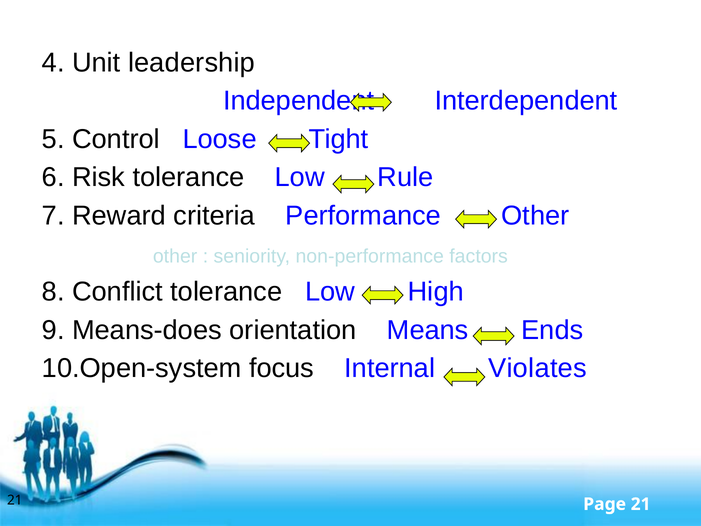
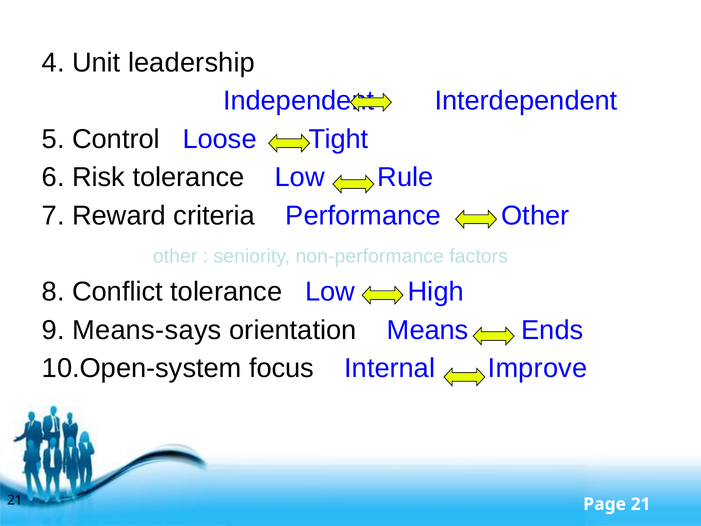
Means-does: Means-does -> Means-says (147, 330)
Violates: Violates -> Improve (538, 368)
